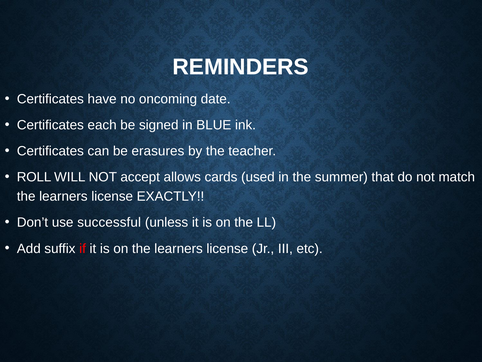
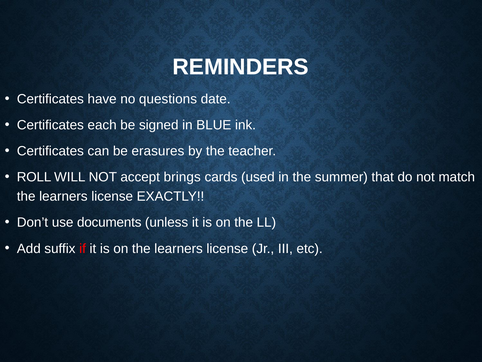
oncoming: oncoming -> questions (168, 99)
allows: allows -> brings (182, 177)
successful: successful -> documents (109, 222)
